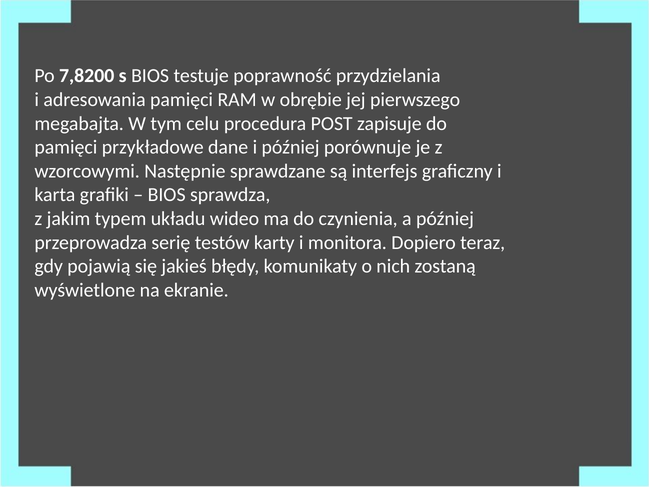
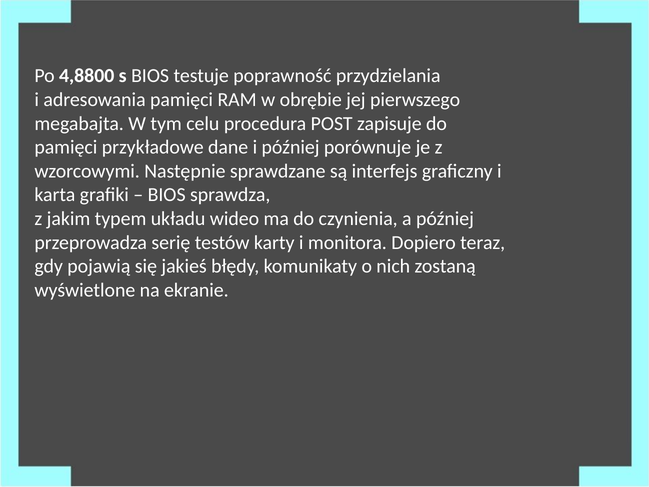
7,8200: 7,8200 -> 4,8800 (87, 76)
